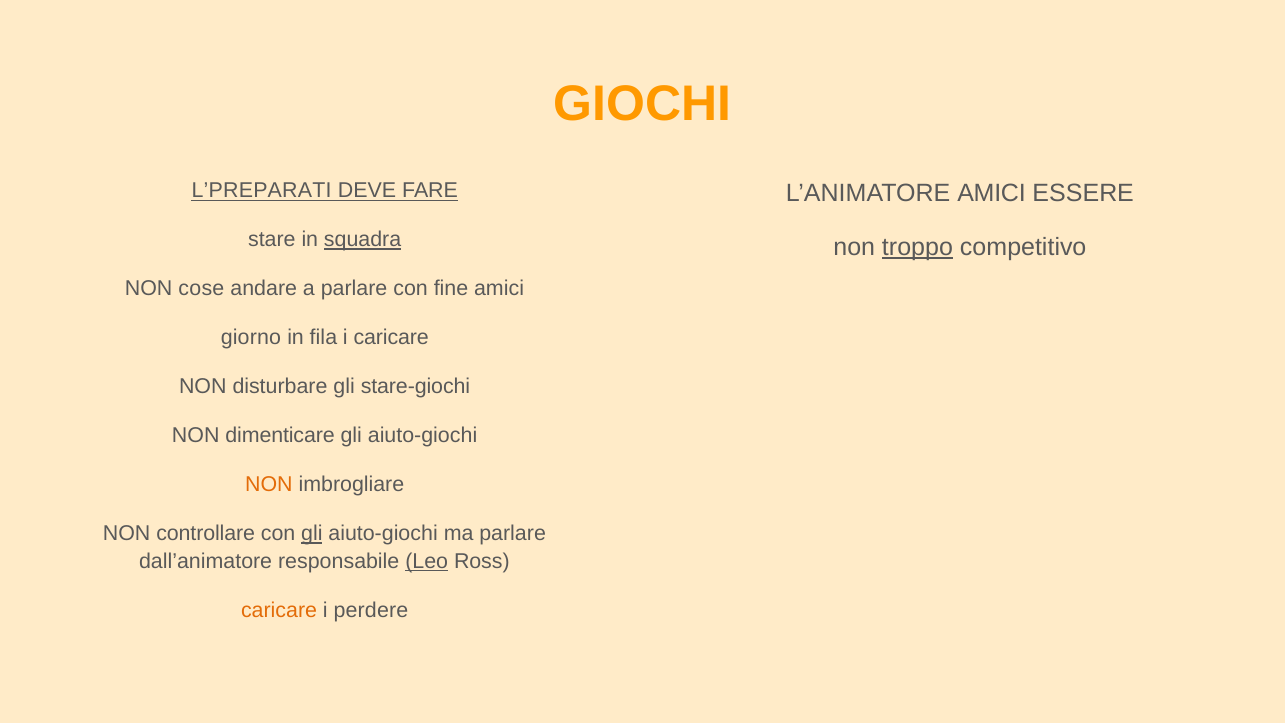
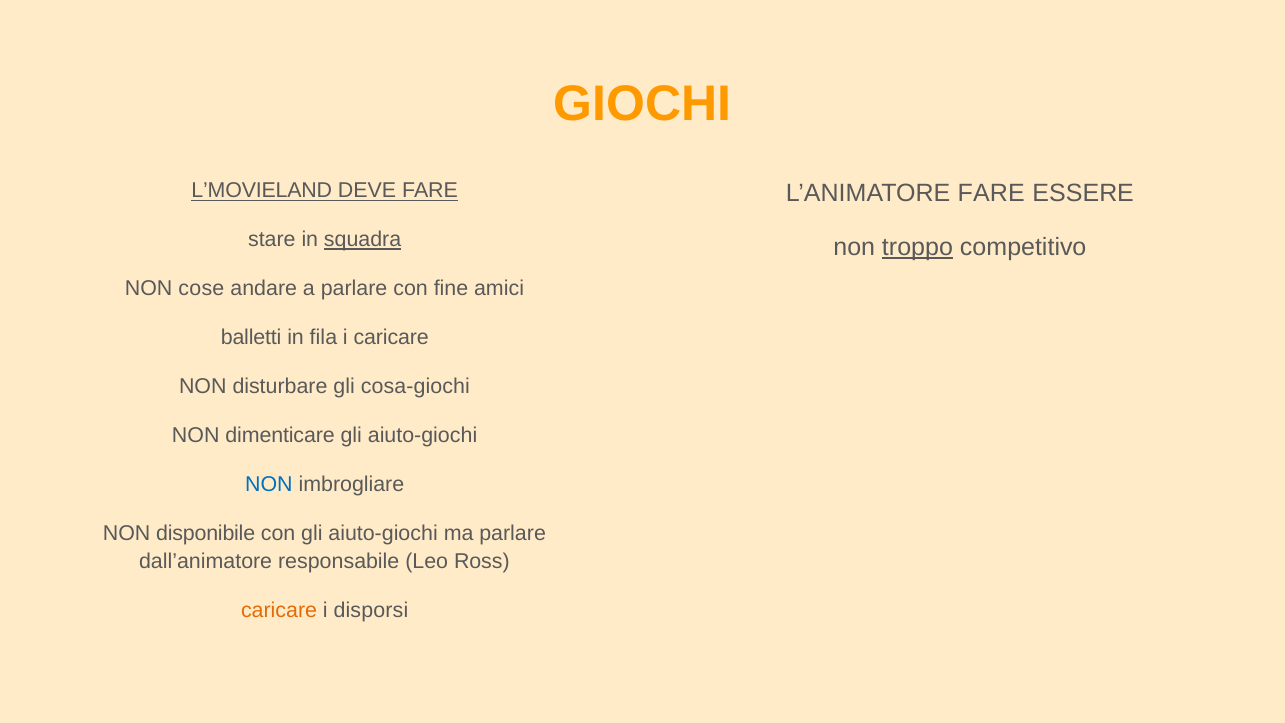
L’PREPARATI: L’PREPARATI -> L’MOVIELAND (262, 191)
L’ANIMATORE AMICI: AMICI -> FARE (991, 193)
giorno: giorno -> balletti (251, 338)
stare-giochi: stare-giochi -> cosa-giochi (415, 387)
NON colour: orange -> blue (269, 485)
controllare: controllare -> disponibile (206, 534)
gli underline: present -> none (312, 534)
Leo underline: present -> none (427, 561)
perdere: perdere -> disporsi (371, 610)
